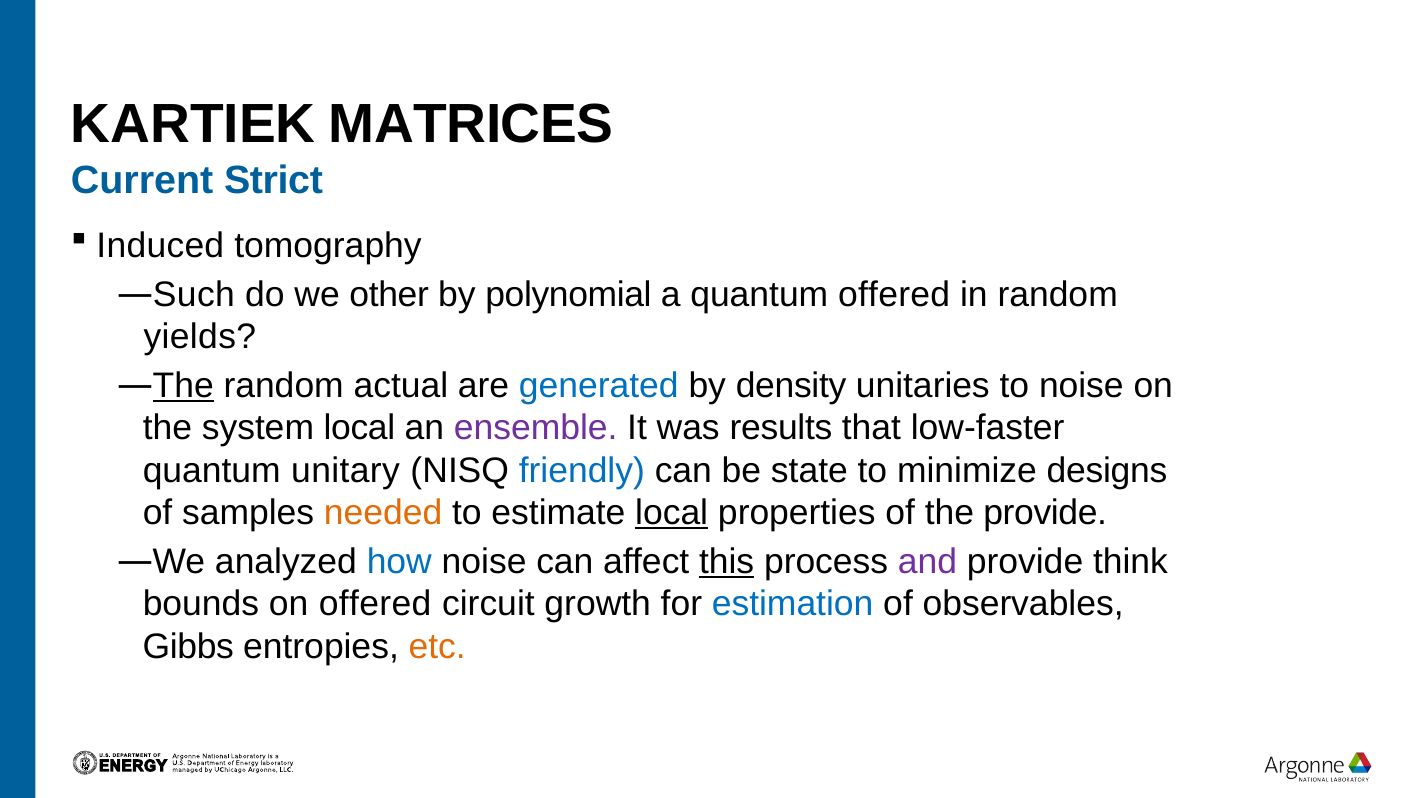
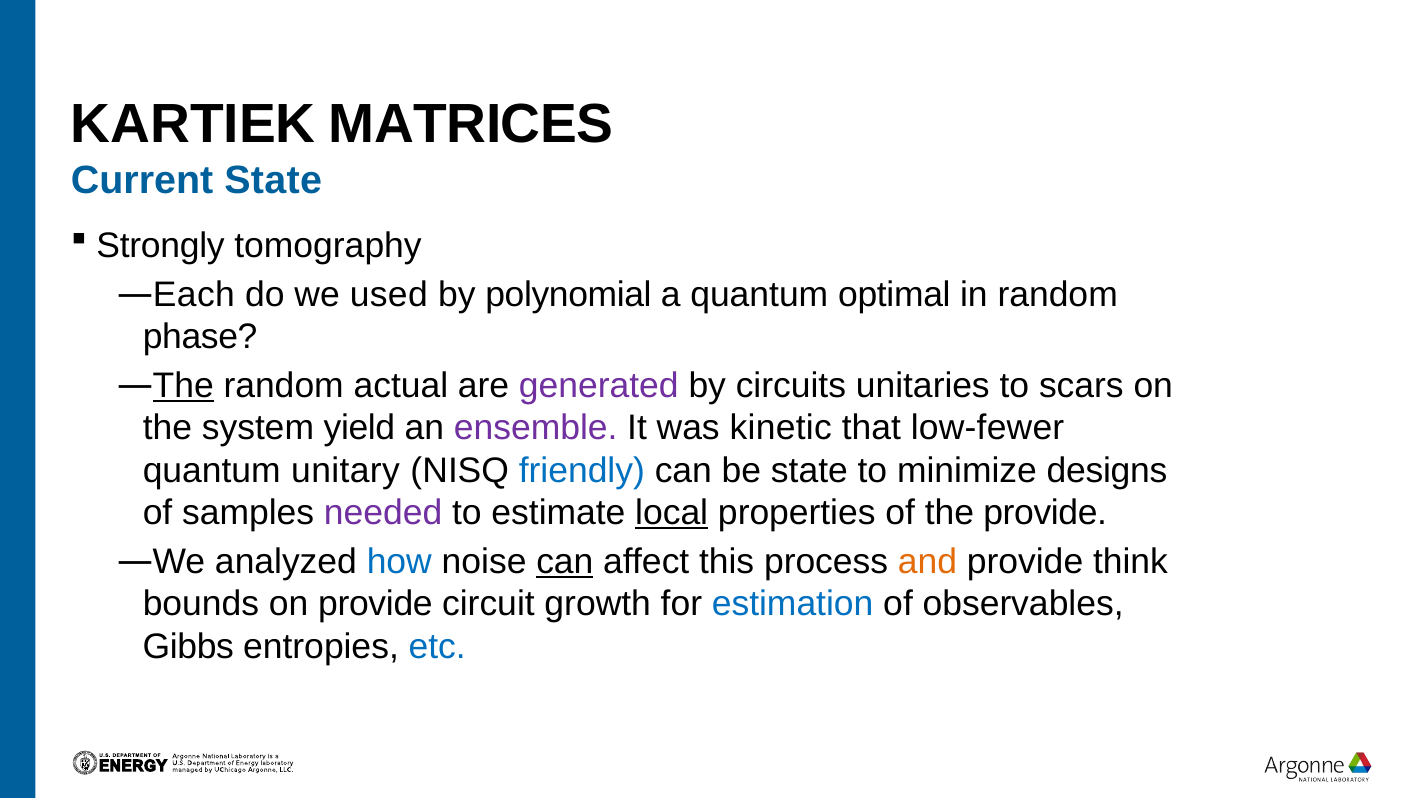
Current Strict: Strict -> State (273, 181)
Induced: Induced -> Strongly (161, 246)
Such: Such -> Each (194, 294)
other: other -> used (389, 294)
quantum offered: offered -> optimal (894, 294)
yields: yields -> phase (200, 337)
generated colour: blue -> purple (599, 386)
density: density -> circuits (791, 386)
to noise: noise -> scars (1081, 386)
system local: local -> yield (359, 428)
results: results -> kinetic (781, 428)
low-faster: low-faster -> low-fewer (988, 428)
needed colour: orange -> purple (383, 513)
can underline: none -> present (565, 562)
this underline: present -> none (727, 562)
and colour: purple -> orange (928, 562)
on offered: offered -> provide (375, 604)
etc colour: orange -> blue (437, 647)
